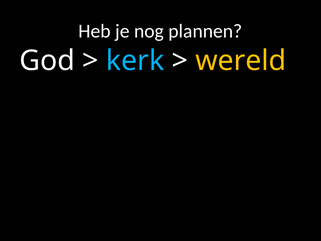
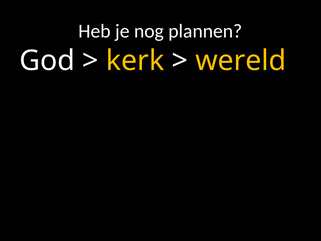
kerk colour: light blue -> yellow (135, 61)
